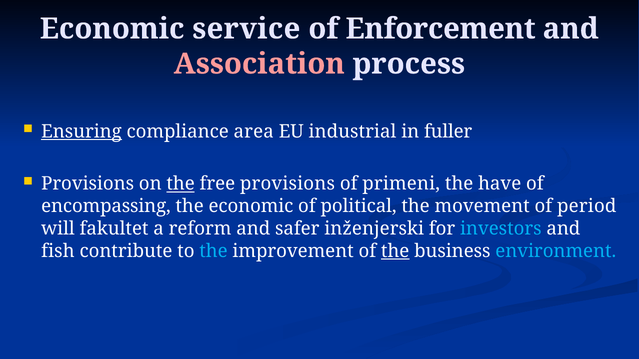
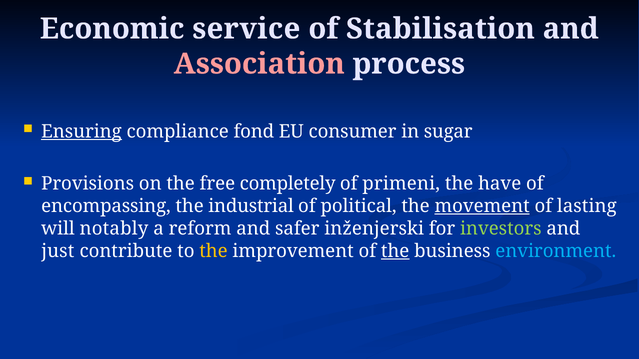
Enforcement: Enforcement -> Stabilisation (440, 29)
area: area -> fond (254, 132)
industrial: industrial -> consumer (353, 132)
fuller: fuller -> sugar (448, 132)
the underline: present -> none (181, 184)
free provisions: provisions -> completely (288, 184)
the economic: economic -> industrial (251, 206)
movement underline: none -> present (482, 206)
period: period -> lasting (587, 206)
fakultet: fakultet -> notably (114, 229)
investors colour: light blue -> light green (501, 229)
fish: fish -> just (58, 251)
the colour: light blue -> yellow (213, 251)
